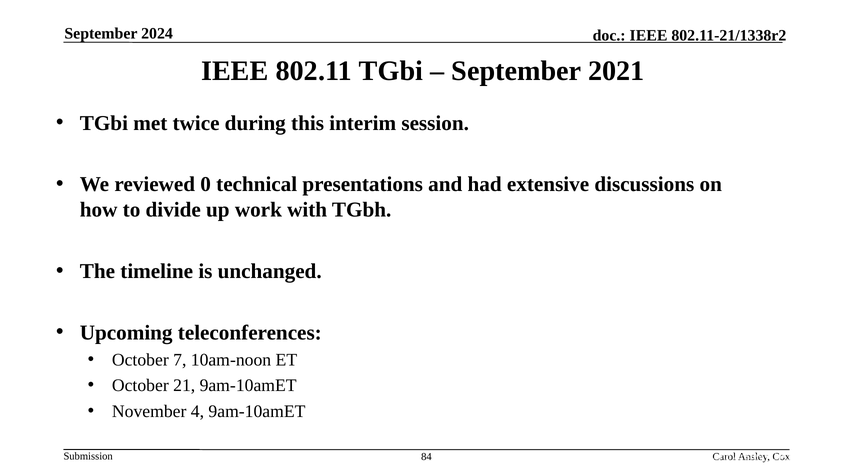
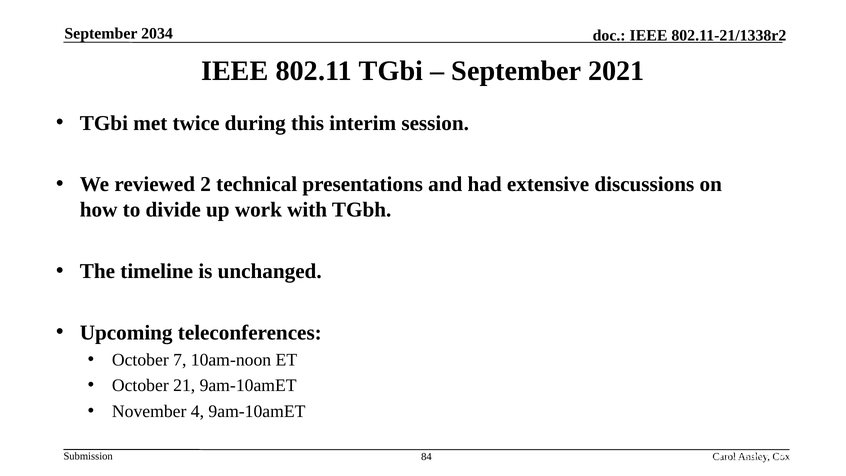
2024: 2024 -> 2034 (157, 34)
0: 0 -> 2 (206, 184)
